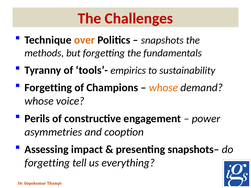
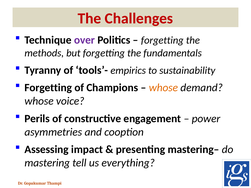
over colour: orange -> purple (85, 40)
snapshots: snapshots -> forgetting (162, 40)
snapshots–: snapshots– -> mastering– (193, 150)
forgetting: forgetting -> mastering (47, 163)
